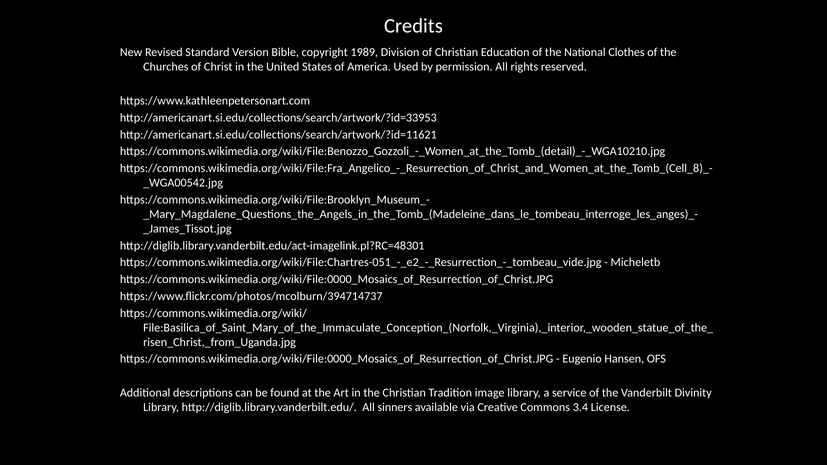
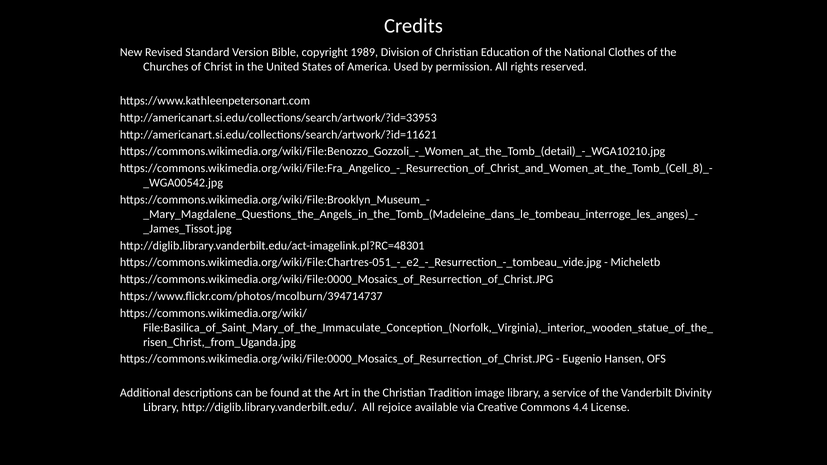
sinners: sinners -> rejoice (395, 407)
3.4: 3.4 -> 4.4 (580, 407)
